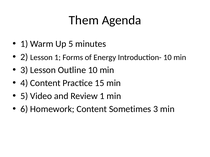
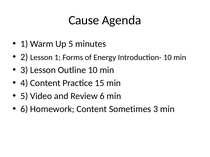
Them: Them -> Cause (84, 20)
Review 1: 1 -> 6 (102, 96)
